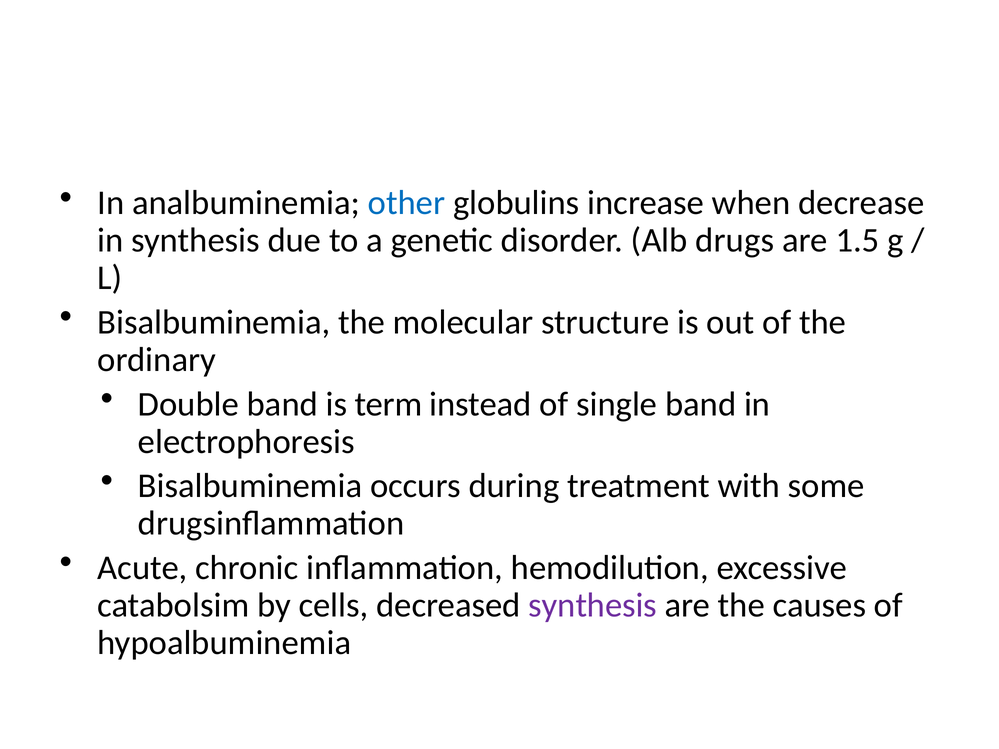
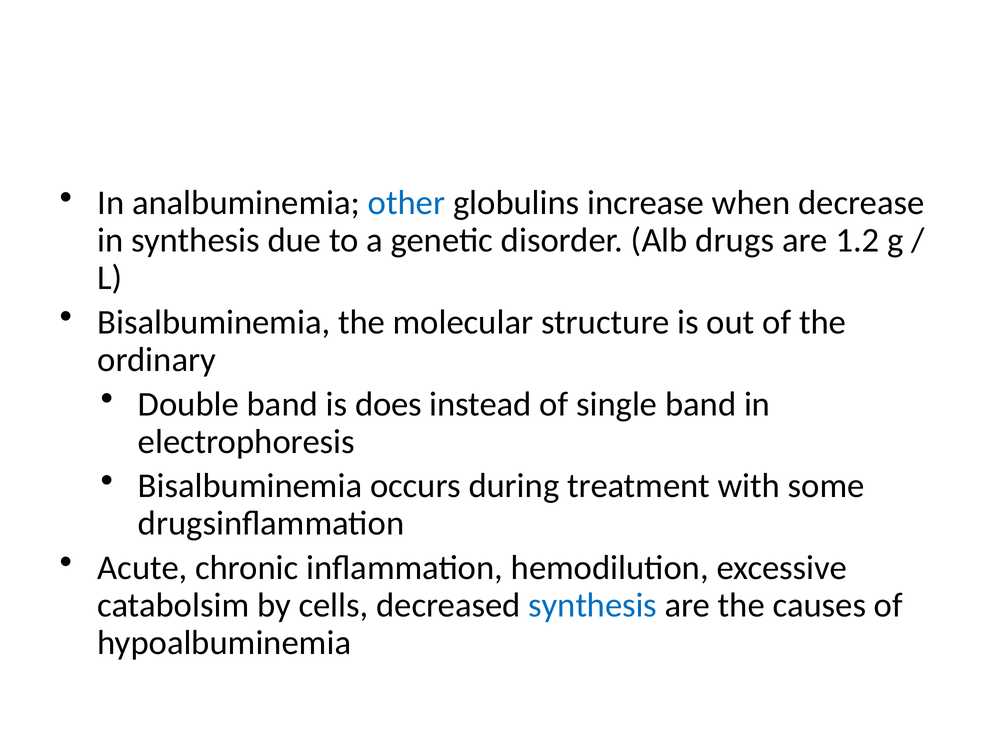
1.5: 1.5 -> 1.2 (857, 241)
term: term -> does (388, 404)
synthesis colour: purple -> blue (593, 605)
